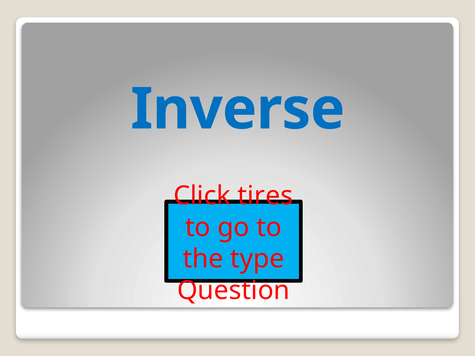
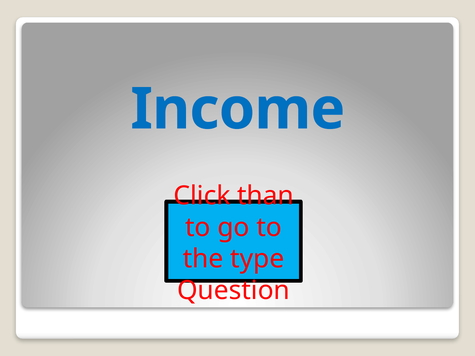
Inverse: Inverse -> Income (238, 109)
tires: tires -> than (266, 196)
